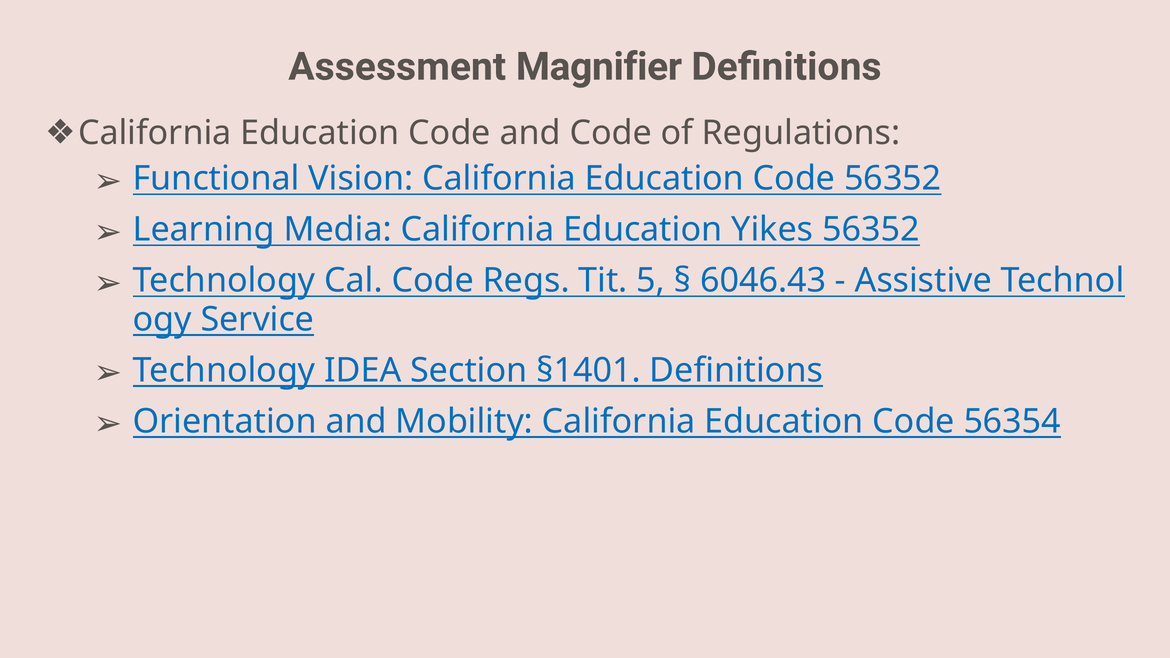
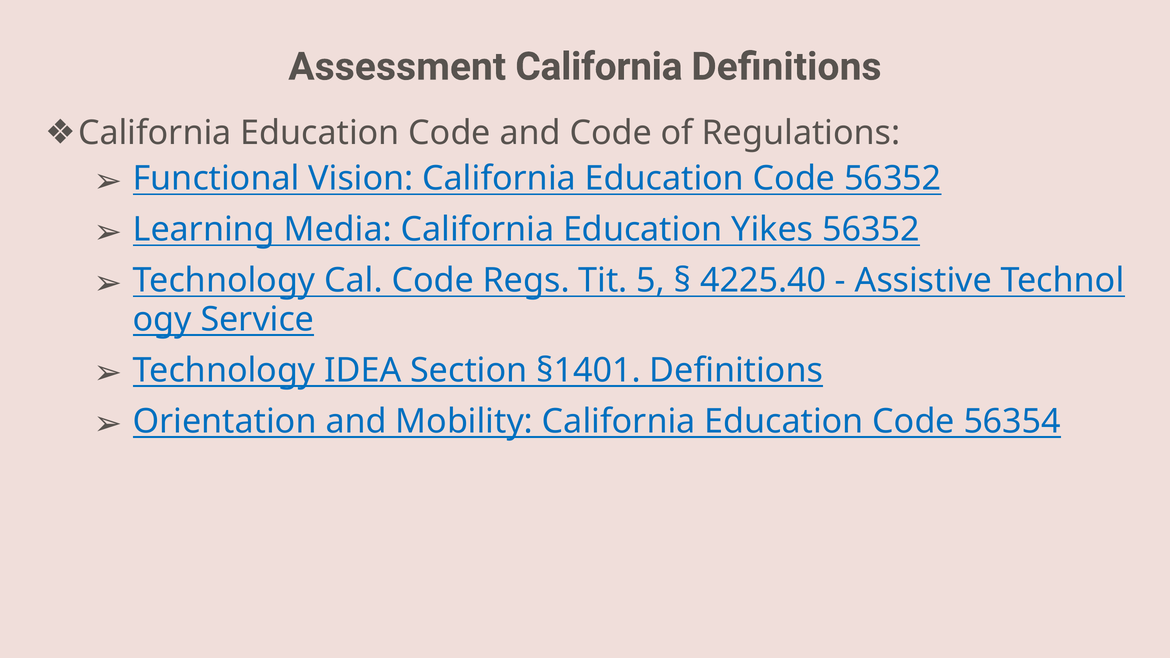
Assessment Magnifier: Magnifier -> California (599, 67)
6046.43: 6046.43 -> 4225.40 (763, 281)
